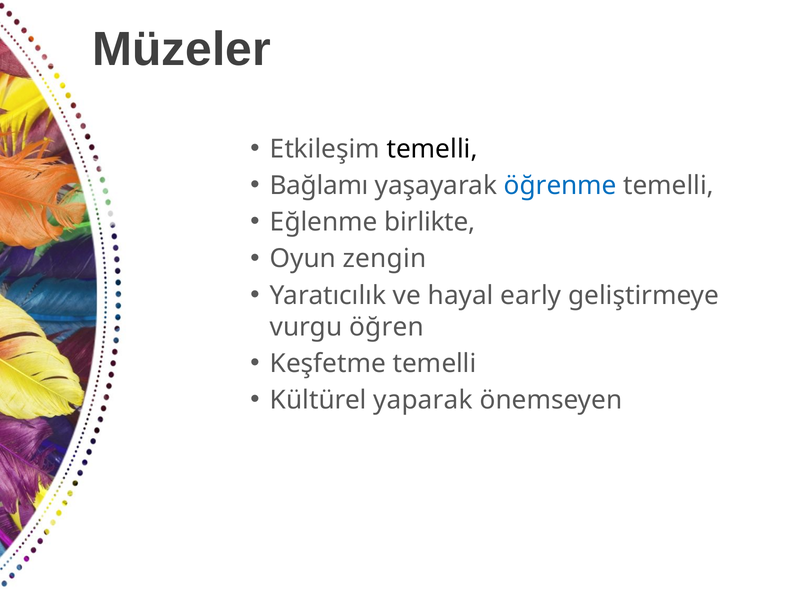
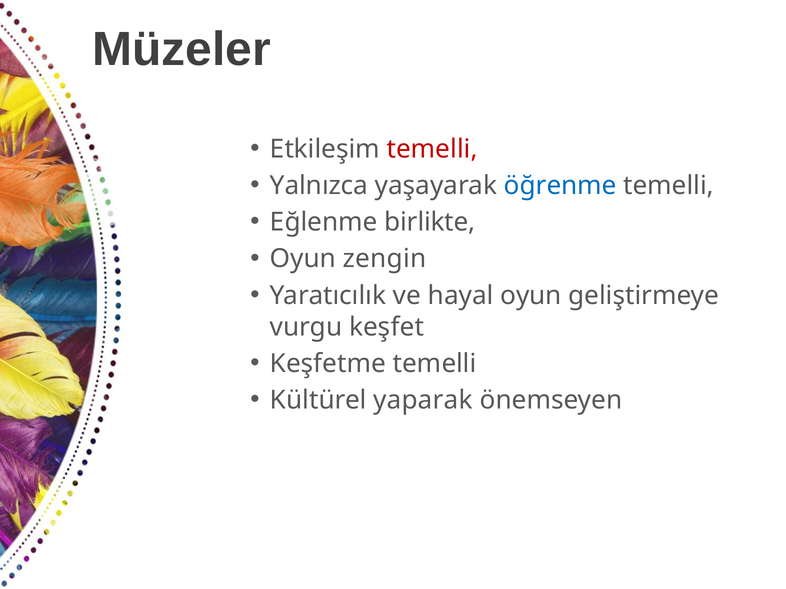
temelli colour: black -> red (432, 149)
Bağlamı: Bağlamı -> Yalnızca (319, 186)
hayal early: early -> oyun (531, 296)
öğren: öğren -> keşfet (387, 327)
